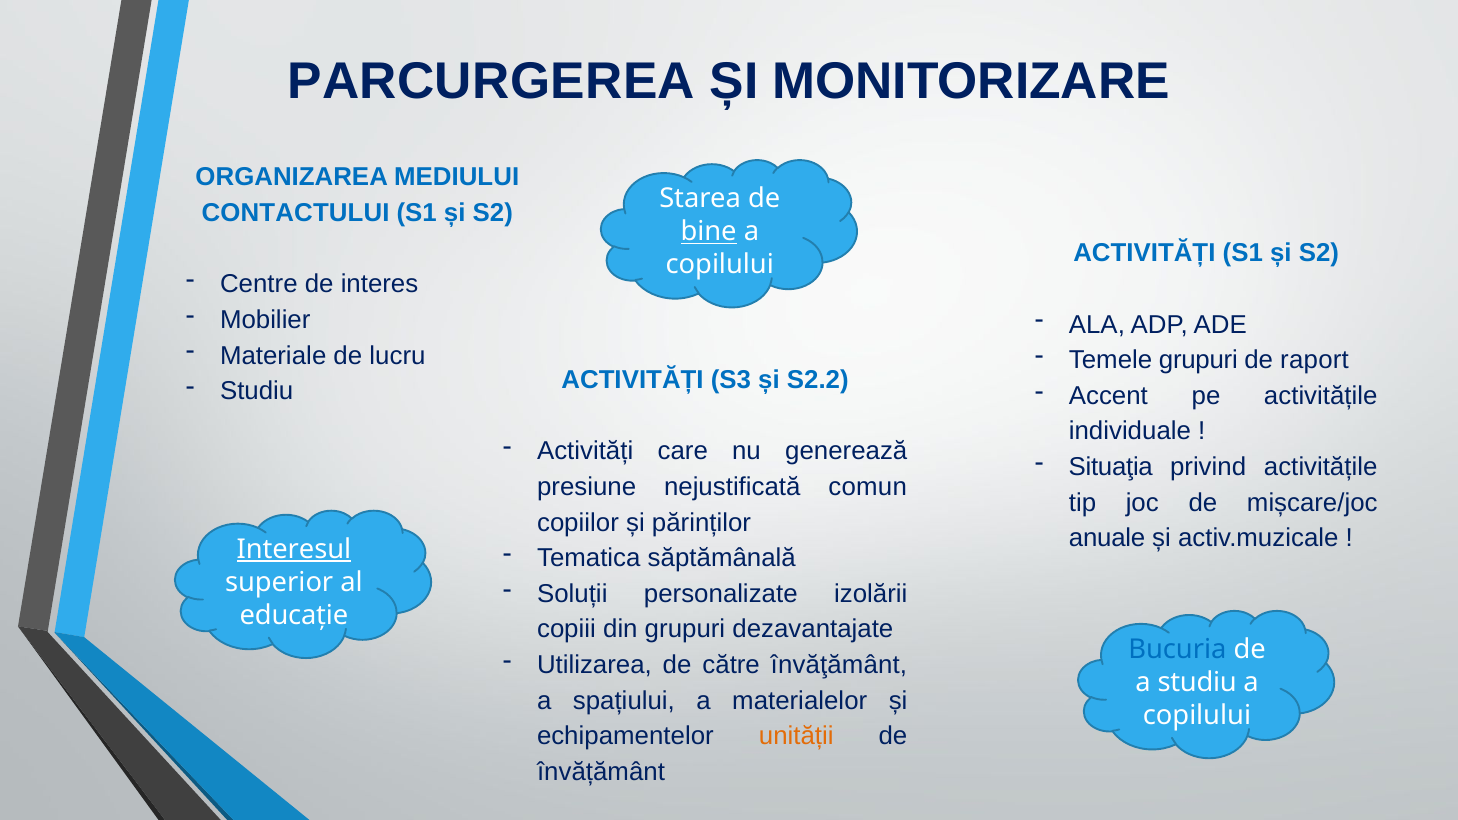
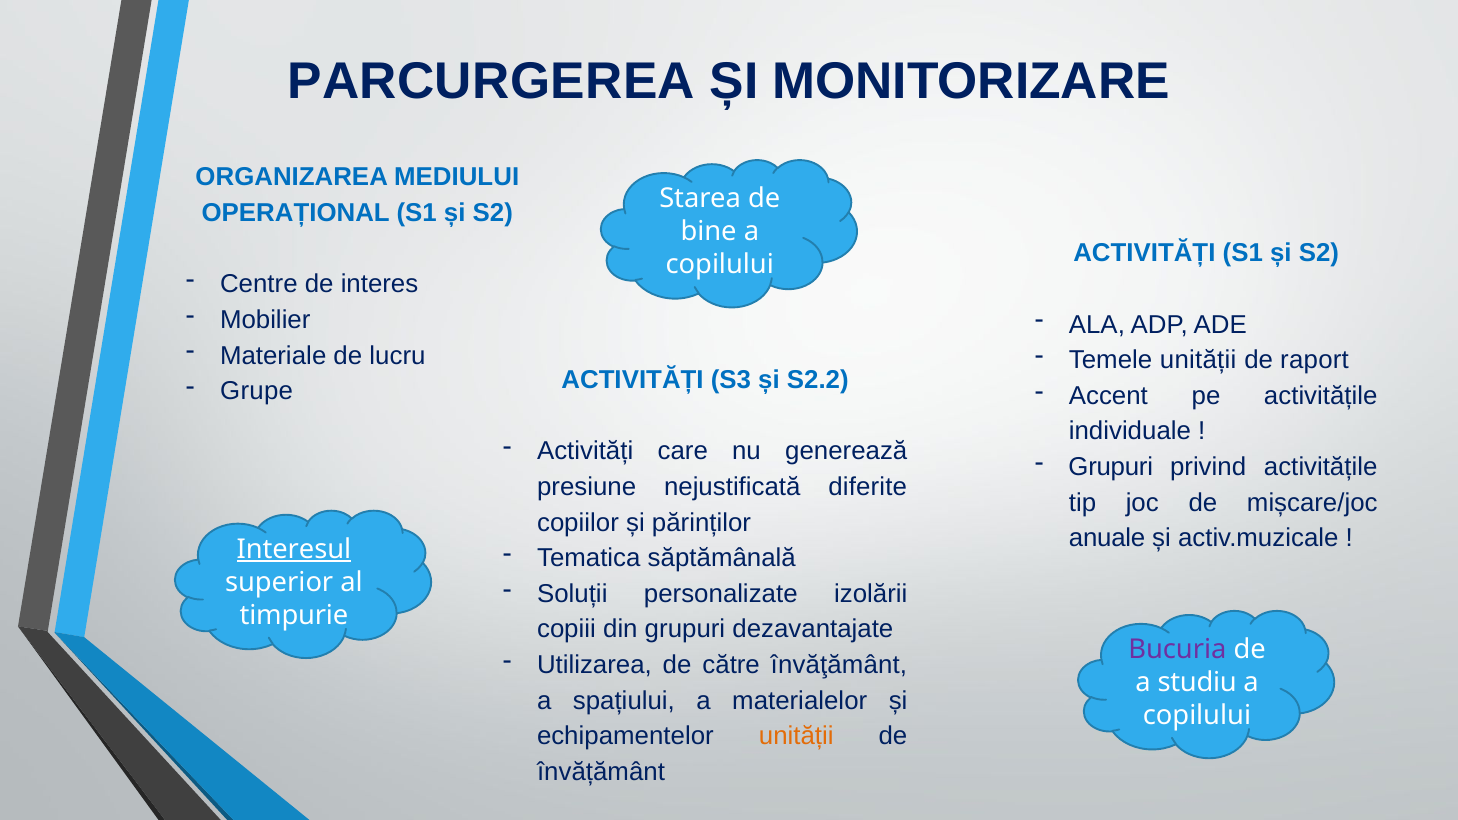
CONTACTULUI: CONTACTULUI -> OPERAȚIONAL (296, 213)
bine underline: present -> none (709, 232)
Temele grupuri: grupuri -> unității (1198, 360)
Studiu: Studiu -> Grupe (257, 391)
Situaţia: Situaţia -> Grupuri (1111, 467)
comun: comun -> diferite (868, 487)
educație: educație -> timpurie (294, 615)
Bucuria colour: blue -> purple (1177, 650)
